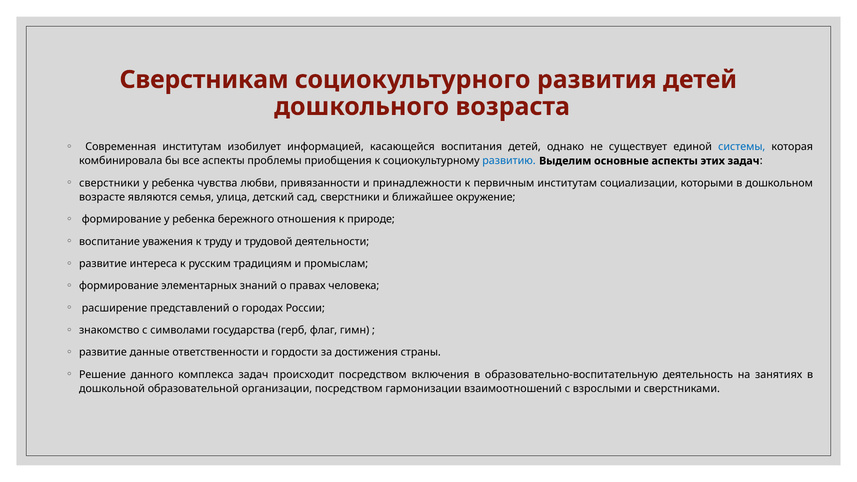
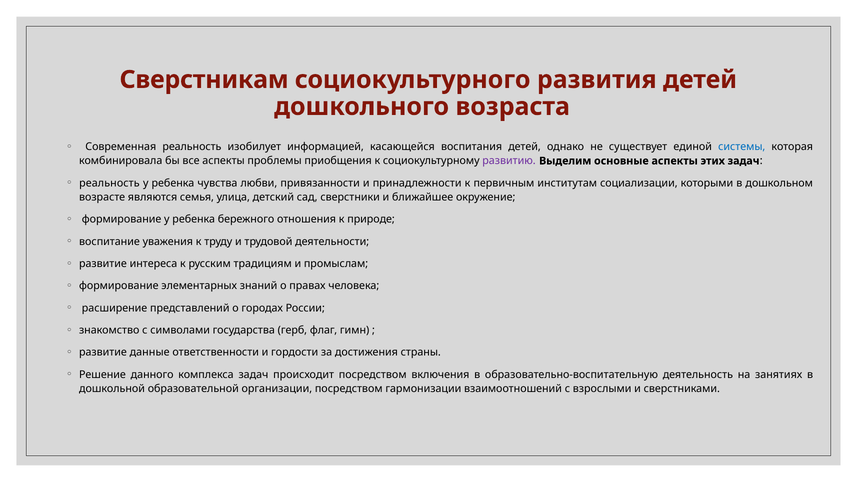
Современная институтам: институтам -> реальность (192, 147)
развитию colour: blue -> purple (509, 161)
сверстники: сверстники -> реальность (109, 183)
